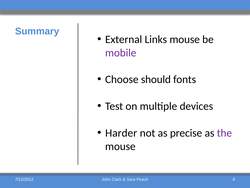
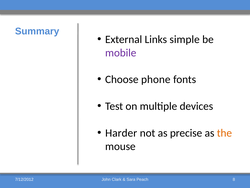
Links mouse: mouse -> simple (185, 39)
should: should -> phone (156, 79)
the colour: purple -> orange (224, 133)
